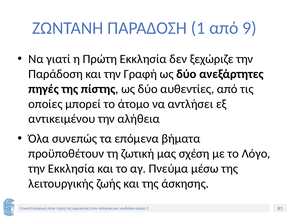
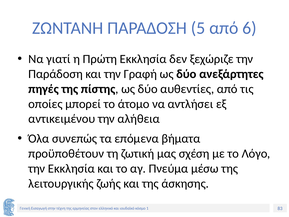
ΠΑΡΑΔΟΣΗ 1: 1 -> 5 (198, 28)
9: 9 -> 6 (250, 28)
